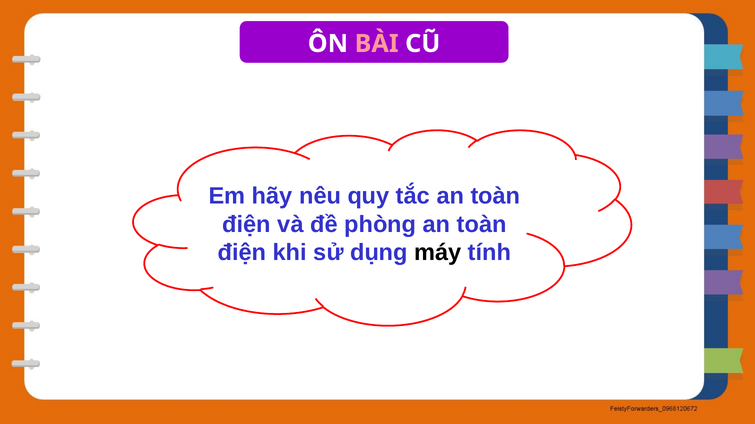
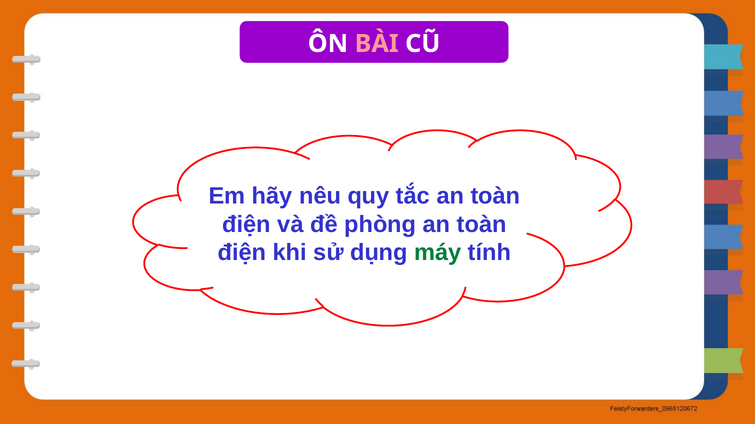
máy colour: black -> green (438, 253)
